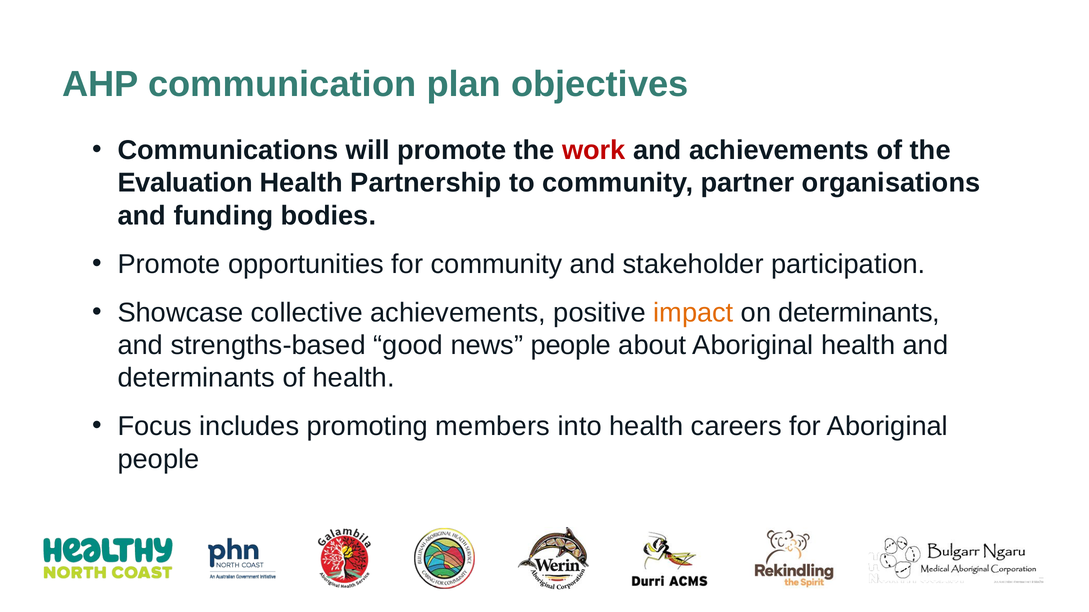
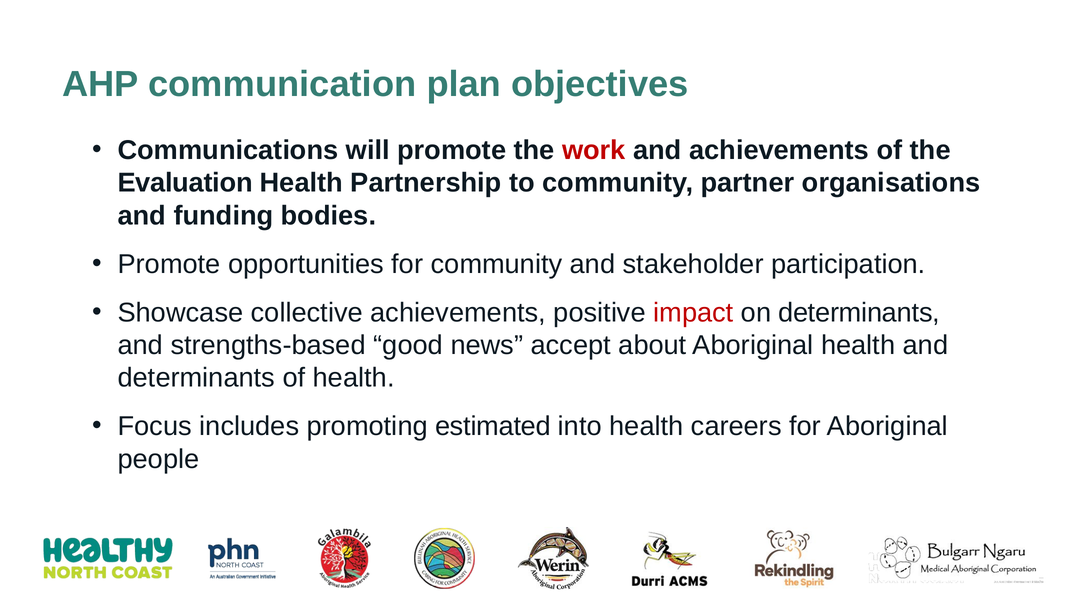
impact colour: orange -> red (693, 313)
news people: people -> accept (571, 346)
members: members -> estimated (493, 427)
